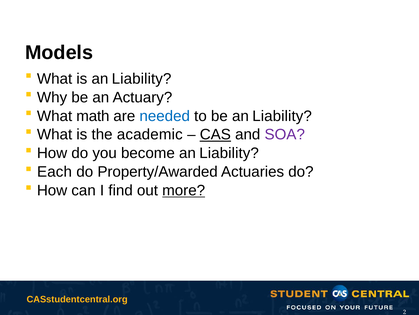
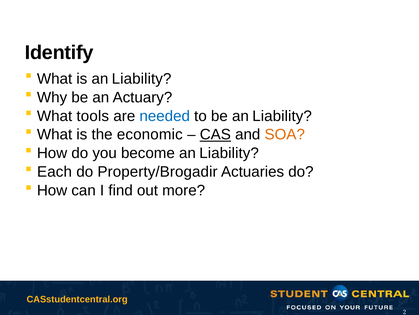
Models: Models -> Identify (59, 52)
math: math -> tools (93, 116)
academic: academic -> economic (150, 134)
SOA colour: purple -> orange (285, 134)
Property/Awarded: Property/Awarded -> Property/Brogadir (158, 171)
more underline: present -> none (184, 190)
